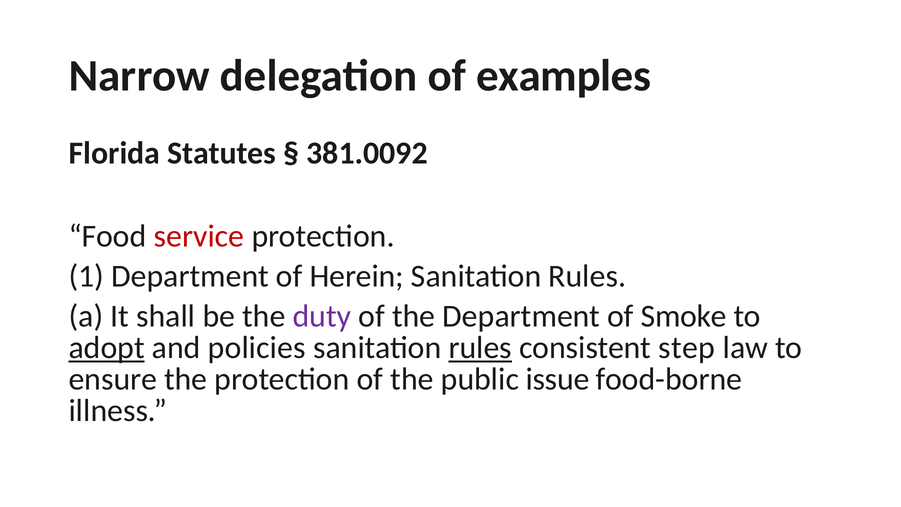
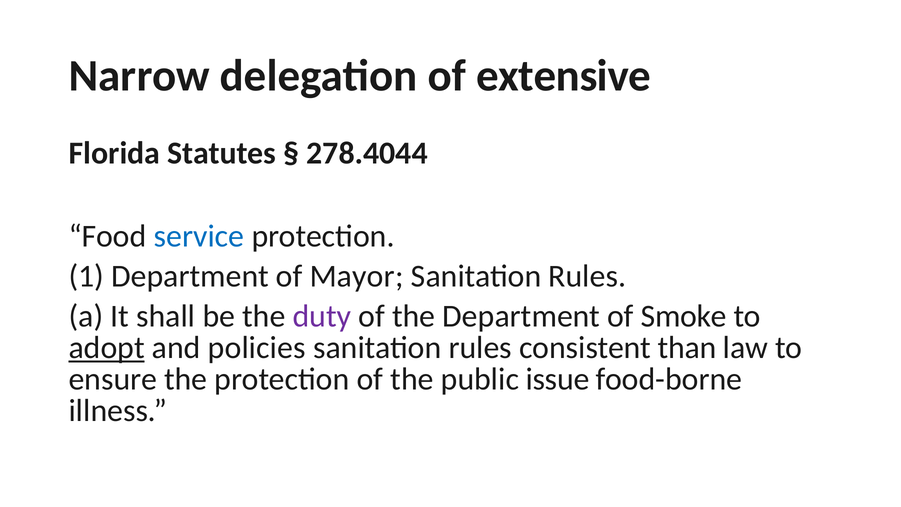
examples: examples -> extensive (564, 76)
381.0092: 381.0092 -> 278.4044 (367, 153)
service colour: red -> blue (199, 236)
Herein: Herein -> Mayor (357, 276)
rules underline: present -> none (480, 348)
step: step -> than (687, 348)
